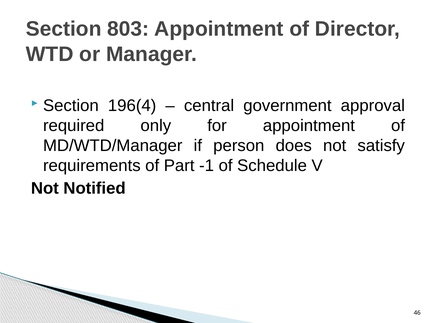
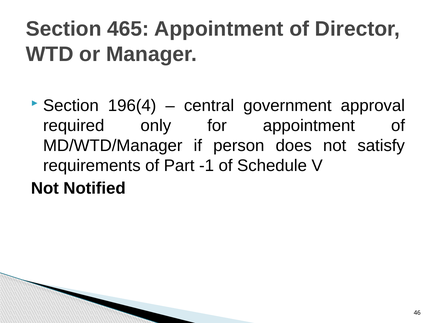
803: 803 -> 465 (128, 29)
